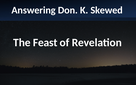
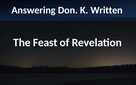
Skewed: Skewed -> Written (107, 10)
